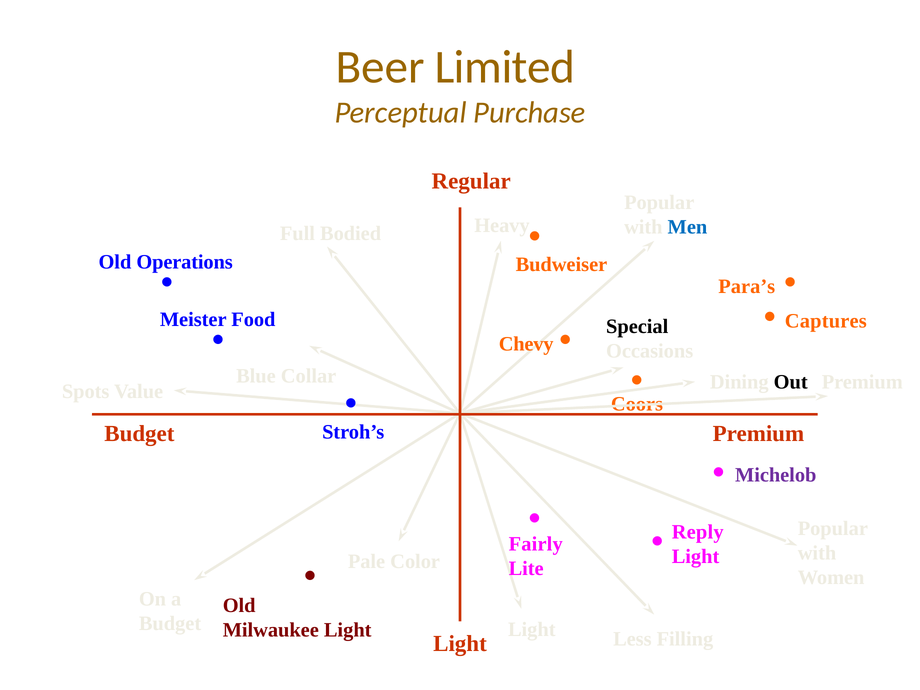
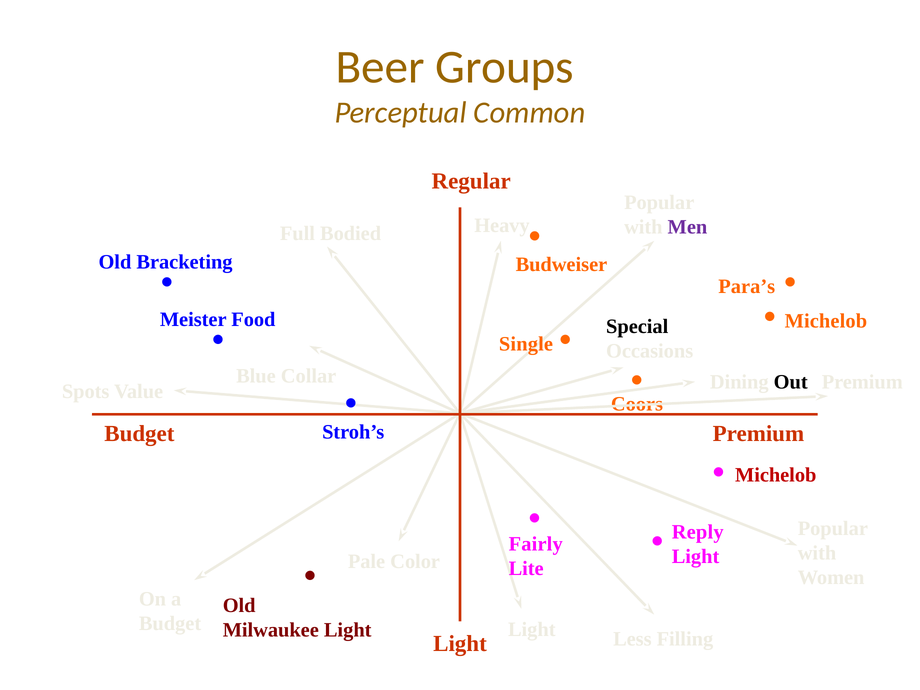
Limited: Limited -> Groups (505, 67)
Purchase: Purchase -> Common (529, 113)
Men colour: blue -> purple (687, 227)
Operations: Operations -> Bracketing (185, 262)
Captures: Captures -> Michelob (826, 321)
Chevy: Chevy -> Single (526, 344)
Michelob colour: purple -> red (776, 475)
